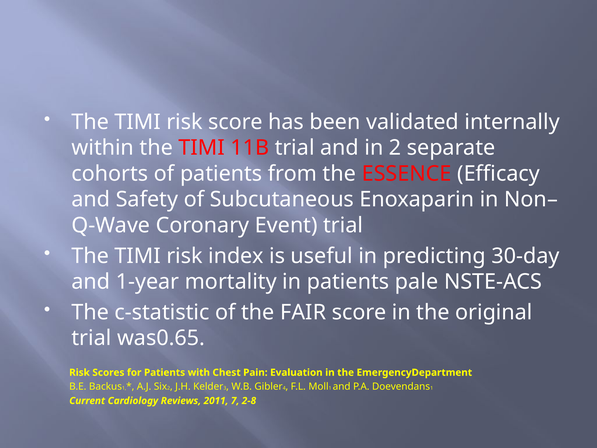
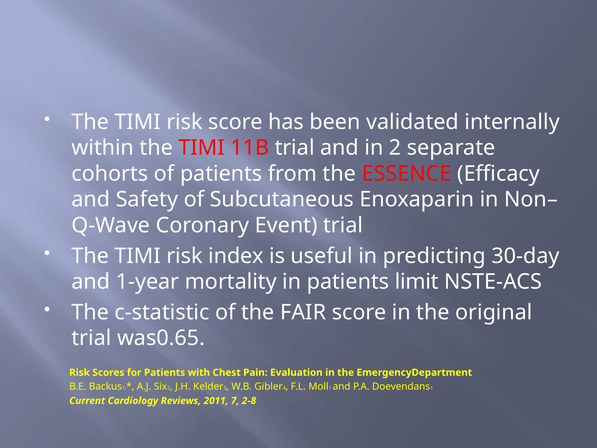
pale: pale -> limit (417, 282)
